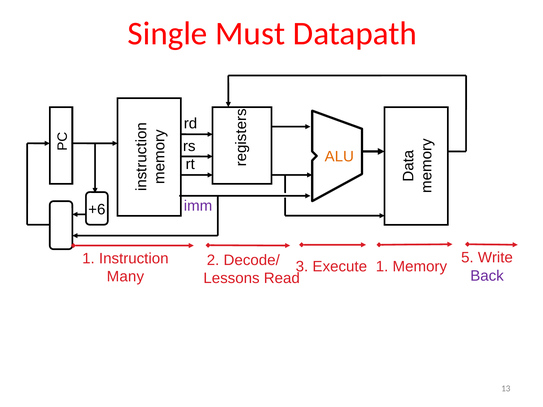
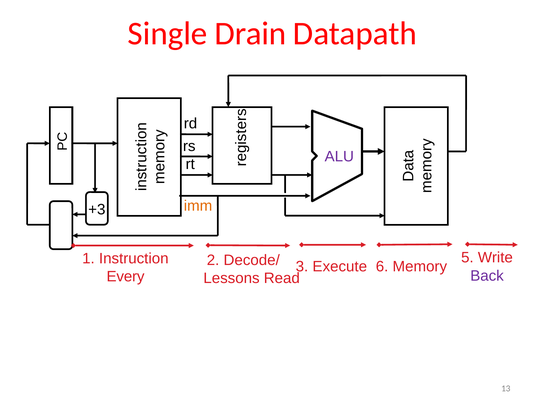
Must: Must -> Drain (250, 33)
ALU colour: orange -> purple (339, 157)
imm colour: purple -> orange (198, 206)
+6: +6 -> +3 (97, 210)
Execute 1: 1 -> 6 (382, 267)
Many: Many -> Every (126, 277)
